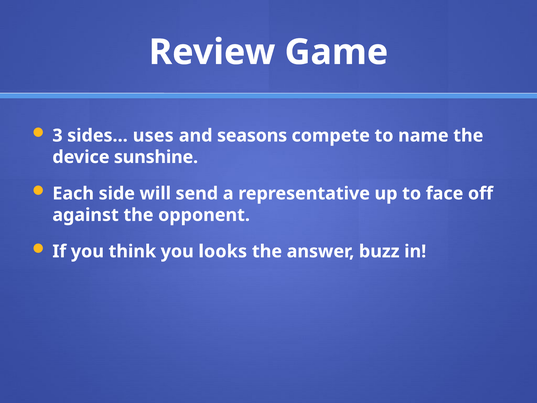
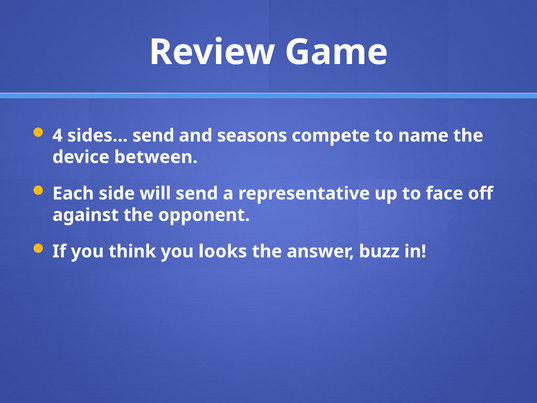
3: 3 -> 4 (57, 136)
sides… uses: uses -> send (153, 136)
sunshine: sunshine -> between (156, 157)
